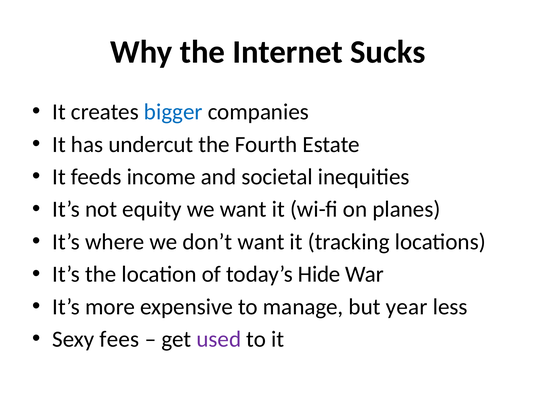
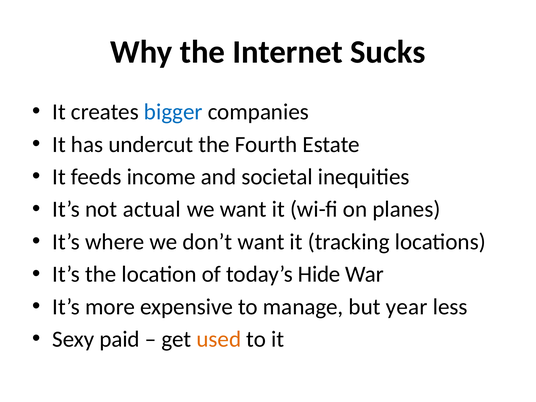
equity: equity -> actual (152, 209)
fees: fees -> paid (120, 339)
used colour: purple -> orange (219, 339)
